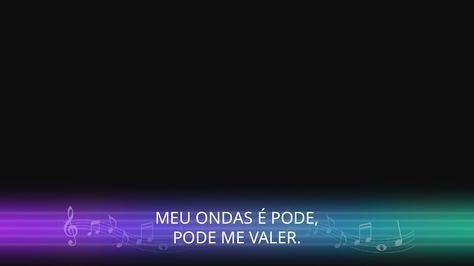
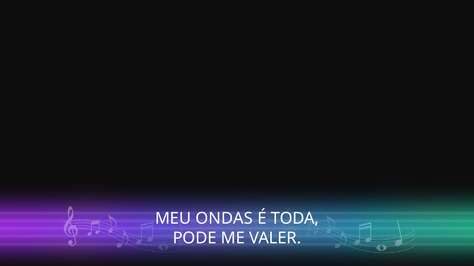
É PODE: PODE -> TODA (295, 219)
